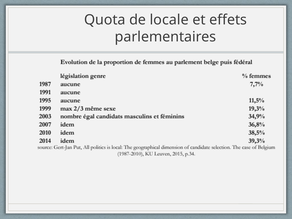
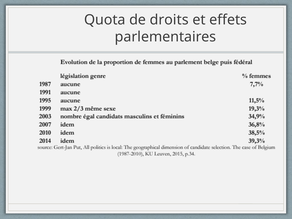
locale: locale -> droits (169, 20)
